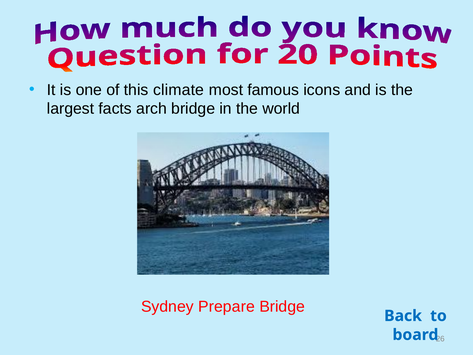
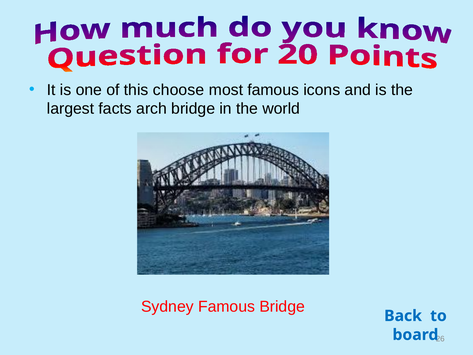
climate: climate -> choose (179, 90)
Sydney Prepare: Prepare -> Famous (227, 306)
